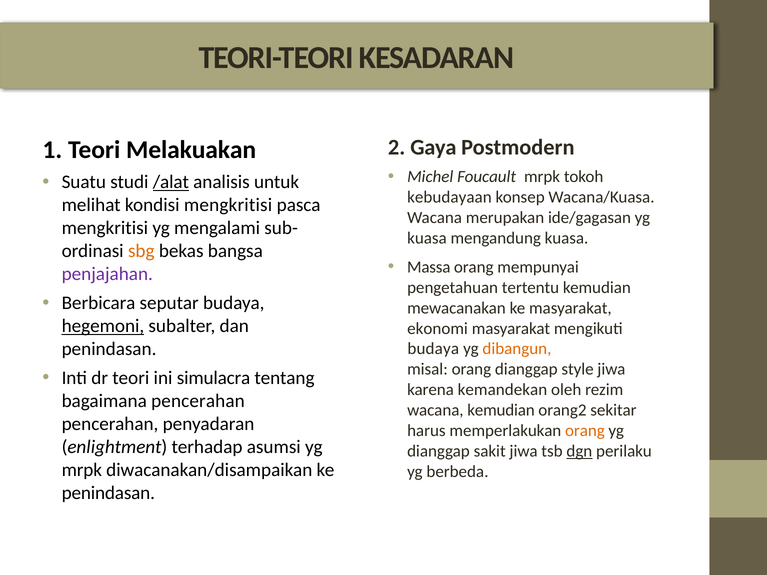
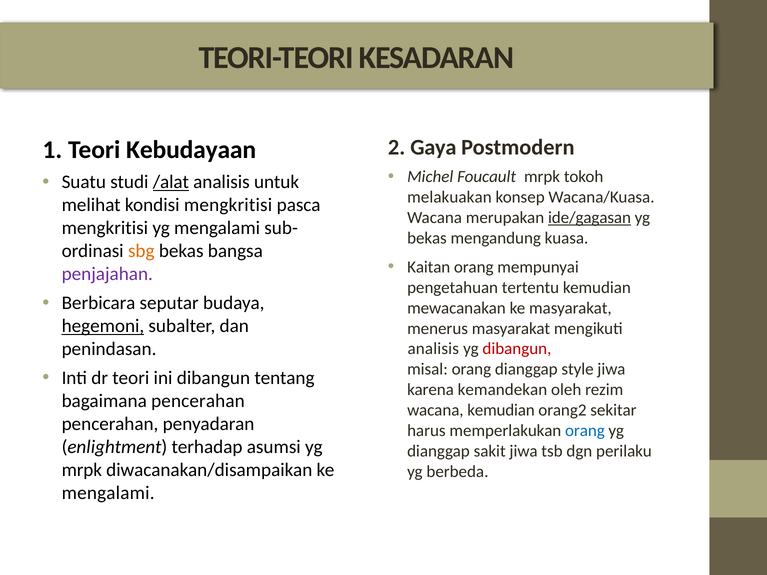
Melakuakan: Melakuakan -> Kebudayaan (191, 150)
kebudayaan: kebudayaan -> melakuakan (449, 197)
ide/gagasan underline: none -> present (590, 218)
kuasa: kuasa -> bekas (427, 238)
Massa: Massa -> Kaitan (429, 267)
ekonomi: ekonomi -> menerus (438, 329)
budaya: budaya -> analisis (433, 349)
dibangun colour: orange -> red (517, 349)
ini simulacra: simulacra -> dibangun (213, 378)
orang colour: orange -> blue (585, 431)
dgn underline: present -> none (579, 451)
penindasan: penindasan -> mengalami (108, 493)
